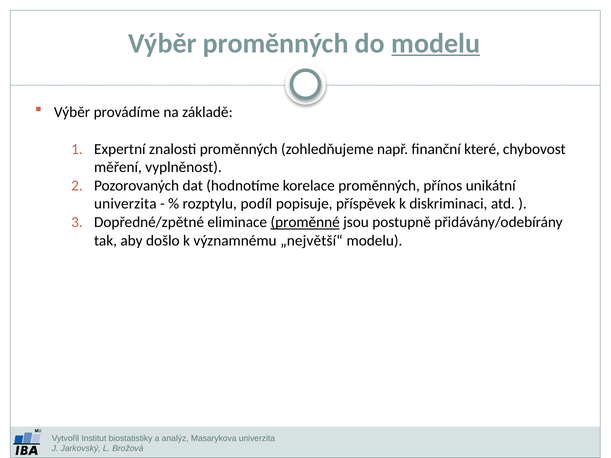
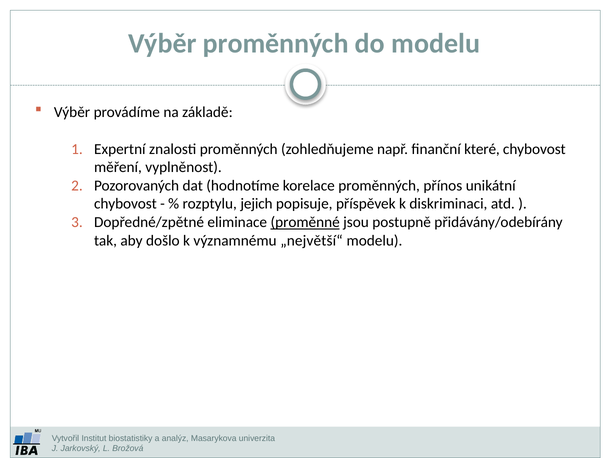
modelu underline: present -> none (436, 43)
univerzita: univerzita -> chybovost (125, 204)
podíl: podíl -> jejich (257, 204)
